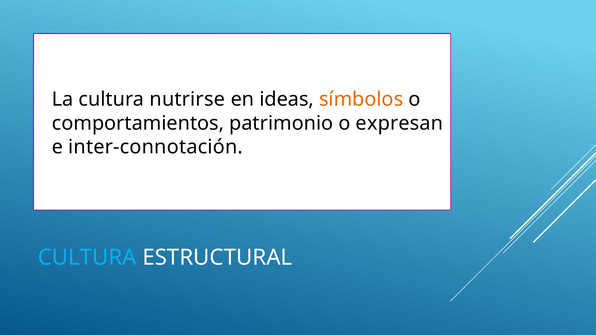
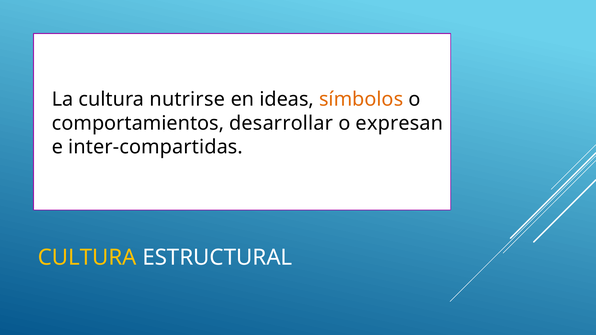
patrimonio: patrimonio -> desarrollar (281, 123)
inter-connotación: inter-connotación -> inter-compartidas (156, 147)
CULTURA colour: light blue -> yellow (87, 258)
